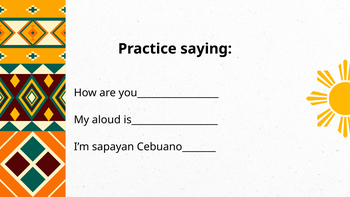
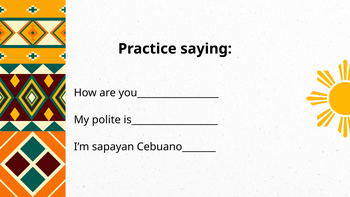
aloud: aloud -> polite (106, 120)
